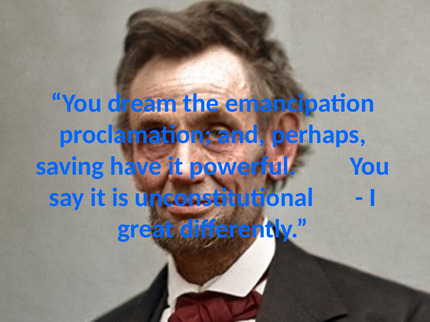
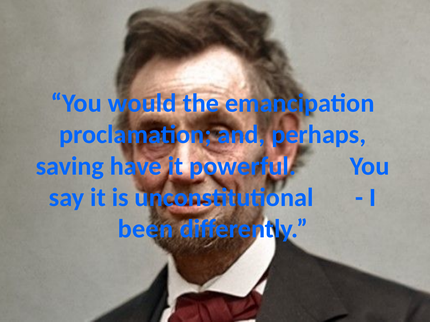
dream: dream -> would (142, 103)
great: great -> been (146, 229)
